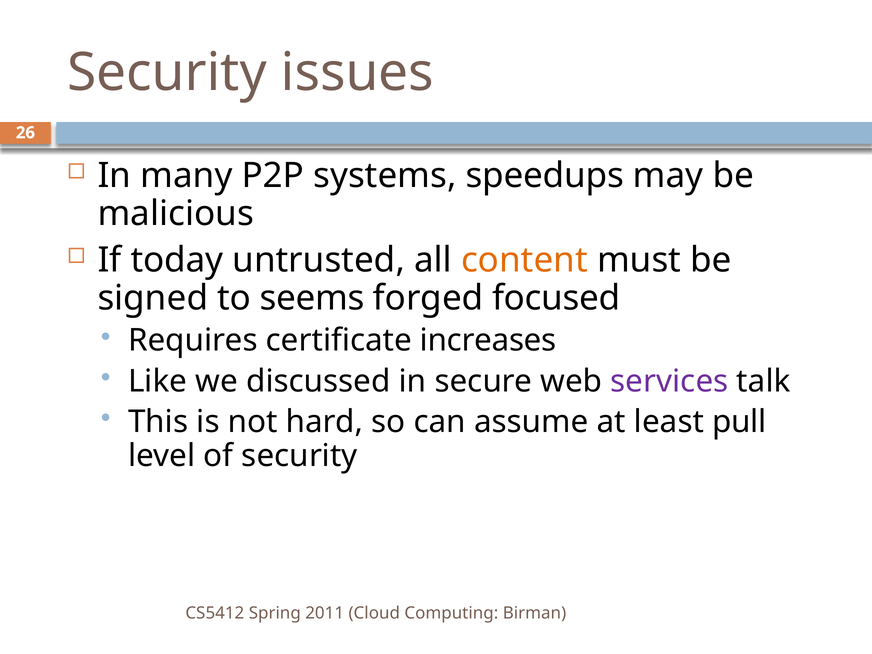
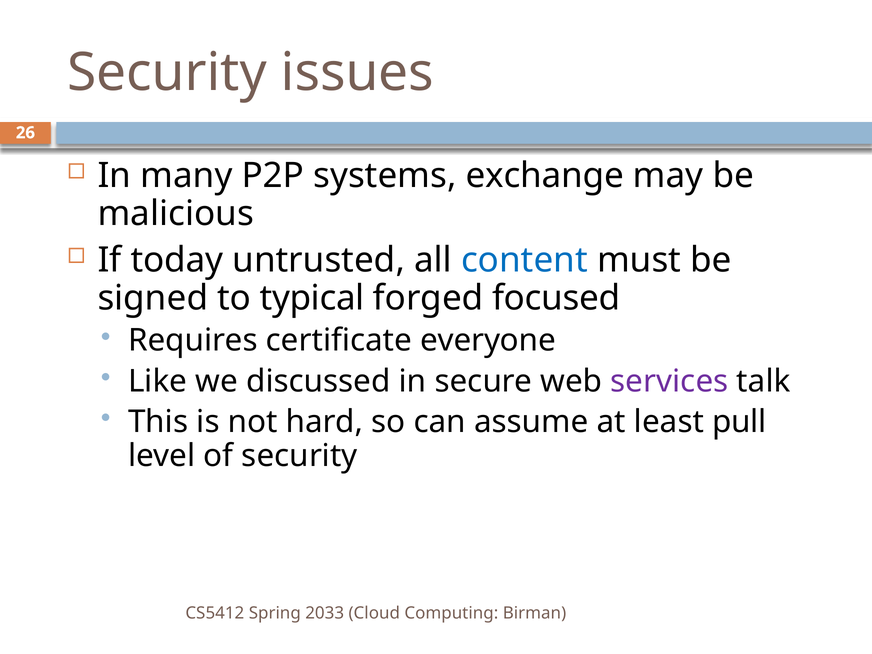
speedups: speedups -> exchange (545, 176)
content colour: orange -> blue (524, 260)
seems: seems -> typical (312, 298)
increases: increases -> everyone (488, 341)
2011: 2011 -> 2033 (325, 613)
